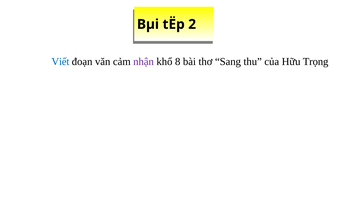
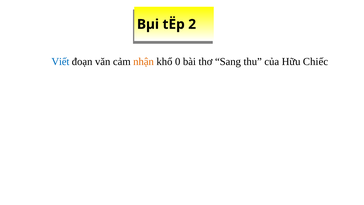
nhận colour: purple -> orange (144, 62)
8: 8 -> 0 (178, 62)
Trọng: Trọng -> Chiếc (316, 62)
